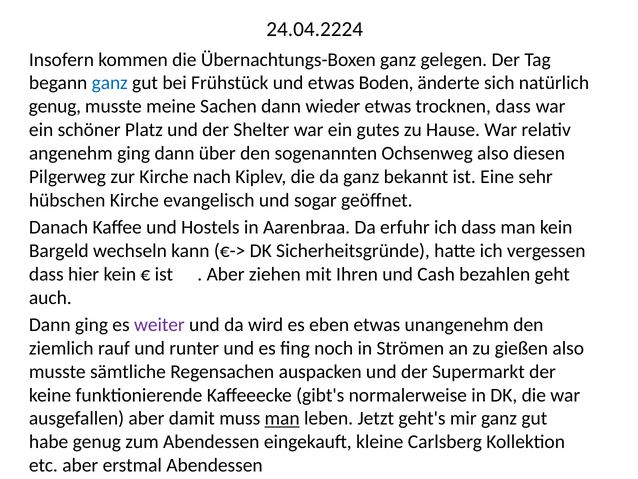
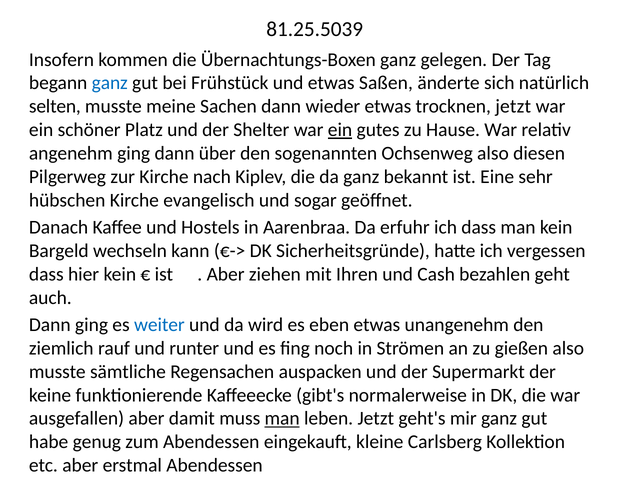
24.04.2224: 24.04.2224 -> 81.25.5039 (315, 29)
Boden: Boden -> Saßen (386, 83)
genug: genug -> selten (55, 106)
trocknen dass: dass -> jetzt (513, 106)
ein underline: none -> present (340, 130)
weiter colour: purple -> blue (159, 325)
